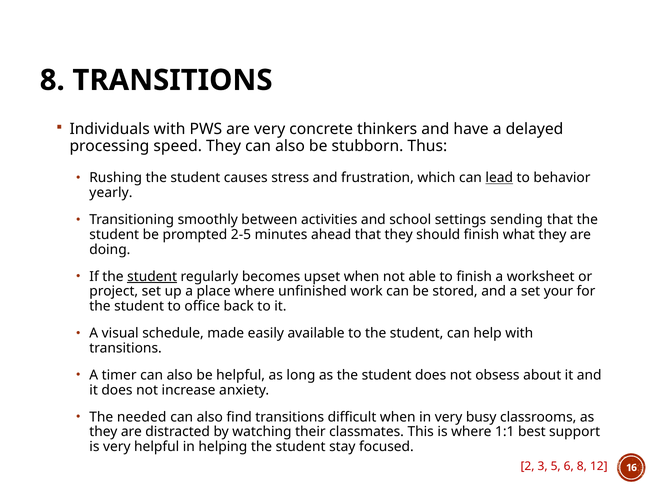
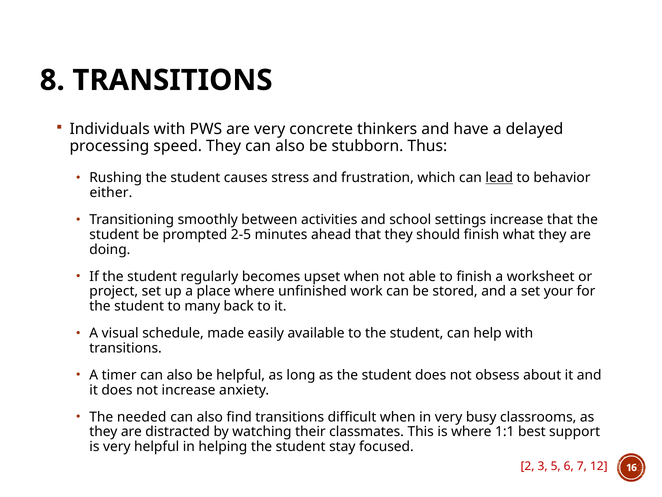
yearly: yearly -> either (111, 193)
settings sending: sending -> increase (517, 219)
student underline: present -> none (152, 276)
office: office -> many (202, 306)
6 8: 8 -> 7 (582, 466)
